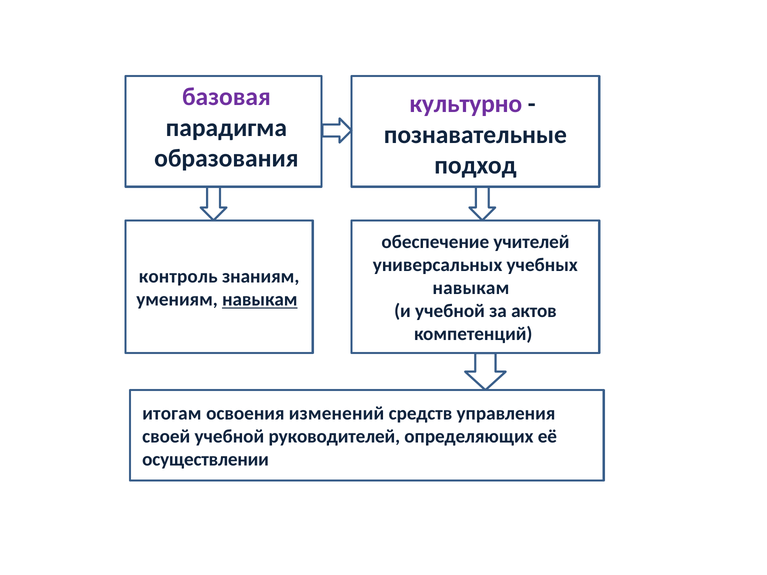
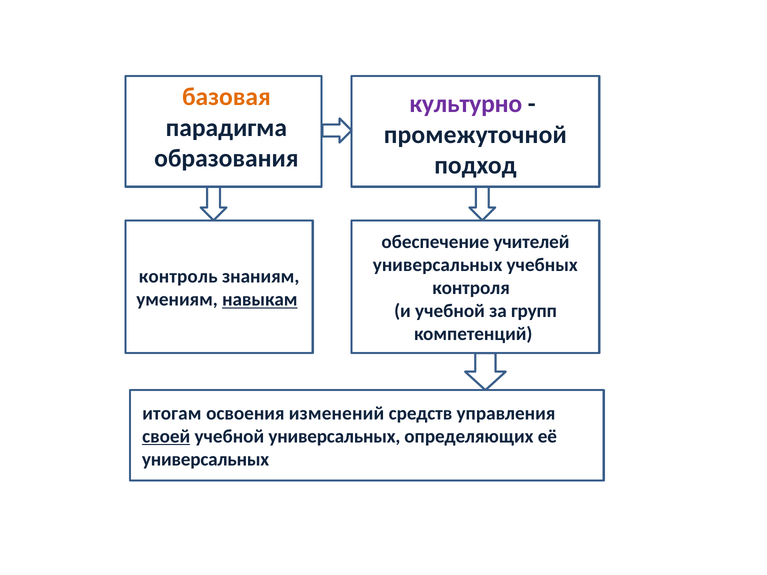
базовая colour: purple -> orange (226, 97)
познавательные: познавательные -> промежуточной (475, 135)
навыкам: навыкам -> контроля (471, 288)
актов: актов -> групп (534, 311)
своей underline: none -> present (166, 436)
учебной руководителей: руководителей -> универсальных (334, 436)
осуществлении: осуществлении -> универсальных (206, 459)
